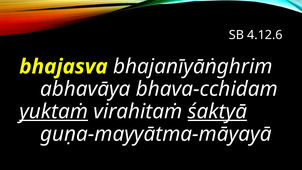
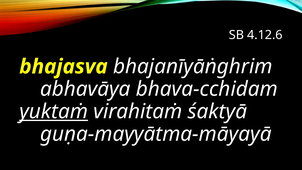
śaktyā underline: present -> none (217, 111)
